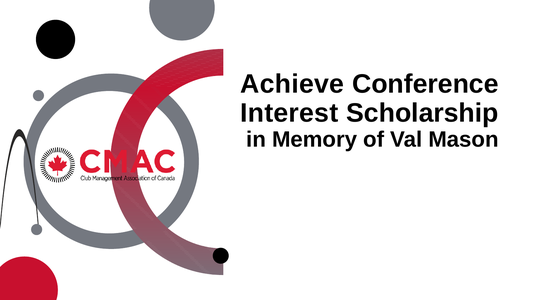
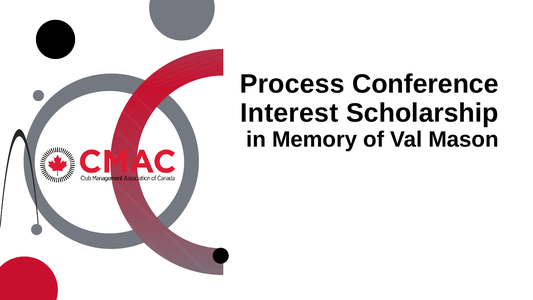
Achieve: Achieve -> Process (292, 84)
